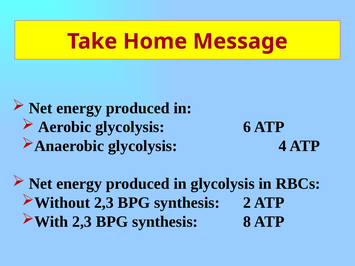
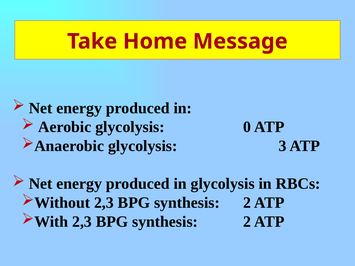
6: 6 -> 0 (247, 127)
4: 4 -> 3 (283, 146)
8: 8 -> 2 (247, 222)
